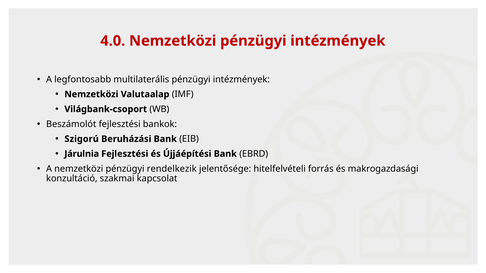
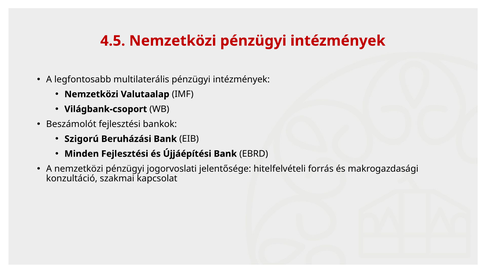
4.0: 4.0 -> 4.5 (113, 41)
Járulnia: Járulnia -> Minden (82, 154)
rendelkezik: rendelkezik -> jogorvoslati (172, 169)
